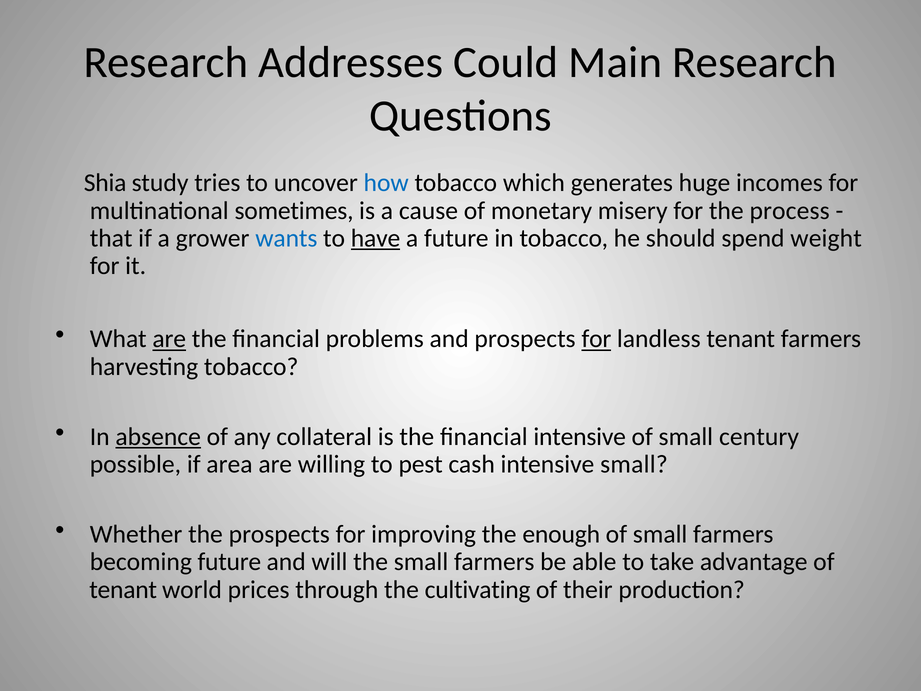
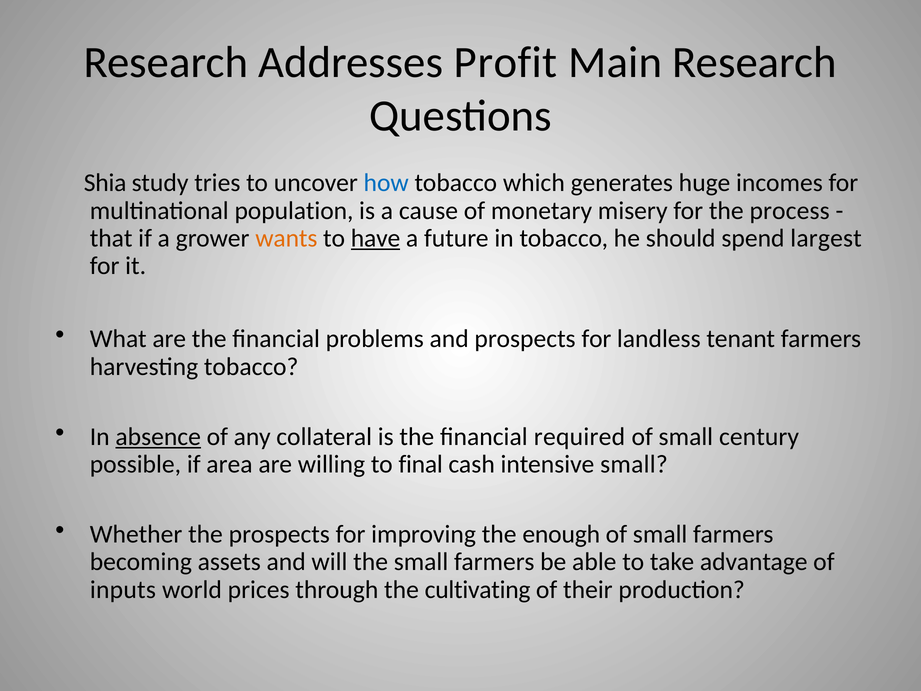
Could: Could -> Profit (506, 62)
sometimes: sometimes -> population (294, 211)
wants colour: blue -> orange (286, 238)
weight: weight -> largest (826, 238)
are underline: present -> none (169, 339)
for underline: present -> none (596, 339)
financial intensive: intensive -> required (579, 436)
pest: pest -> final (421, 464)
becoming future: future -> assets (229, 562)
tenant: tenant -> inputs (123, 589)
